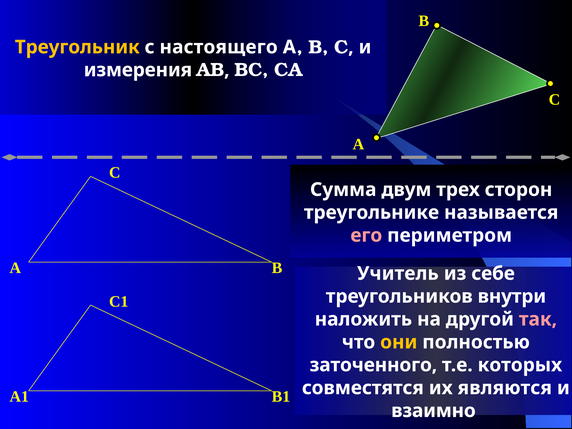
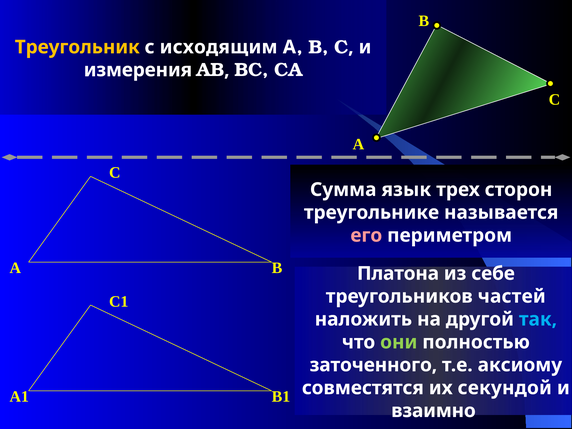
настоящего: настоящего -> исходящим (219, 47)
двум: двум -> язык (406, 190)
Учитель: Учитель -> Платона (398, 273)
внутри: внутри -> частей (512, 296)
так colour: pink -> light blue (538, 319)
они colour: yellow -> light green (399, 342)
которых: которых -> аксиому (520, 365)
являются: являются -> секундой (505, 388)
